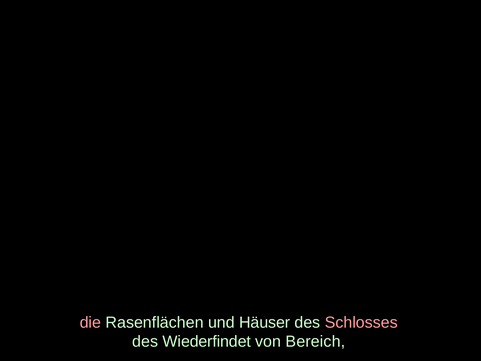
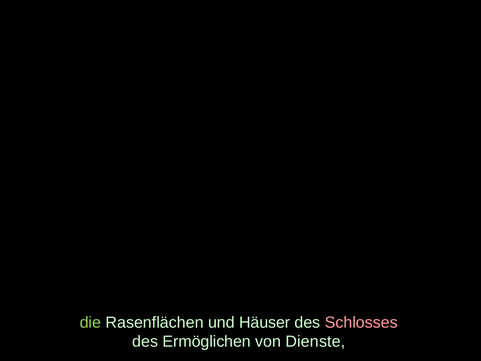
die colour: pink -> light green (90, 322)
Wiederfindet: Wiederfindet -> Ermöglichen (207, 341)
Bereich: Bereich -> Dienste (315, 341)
